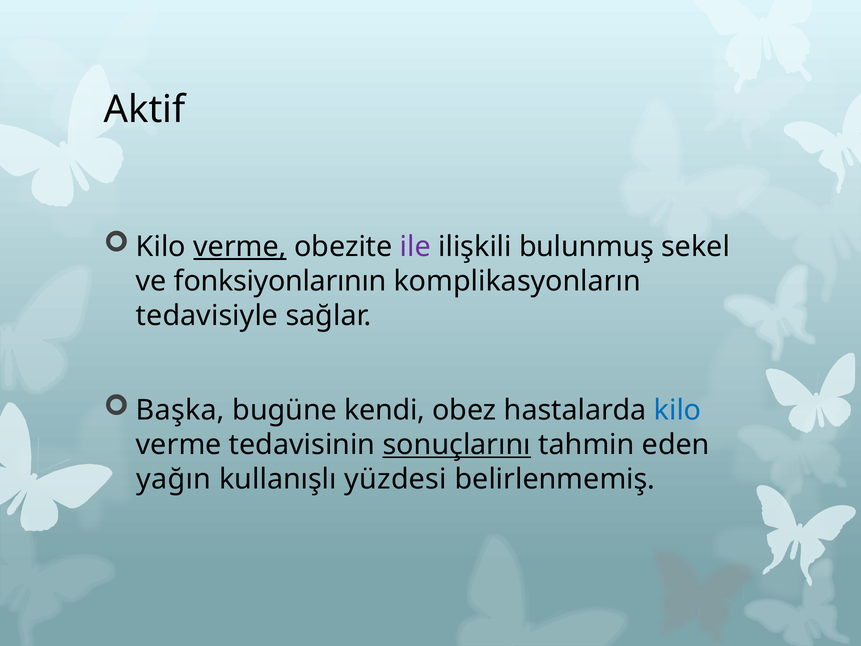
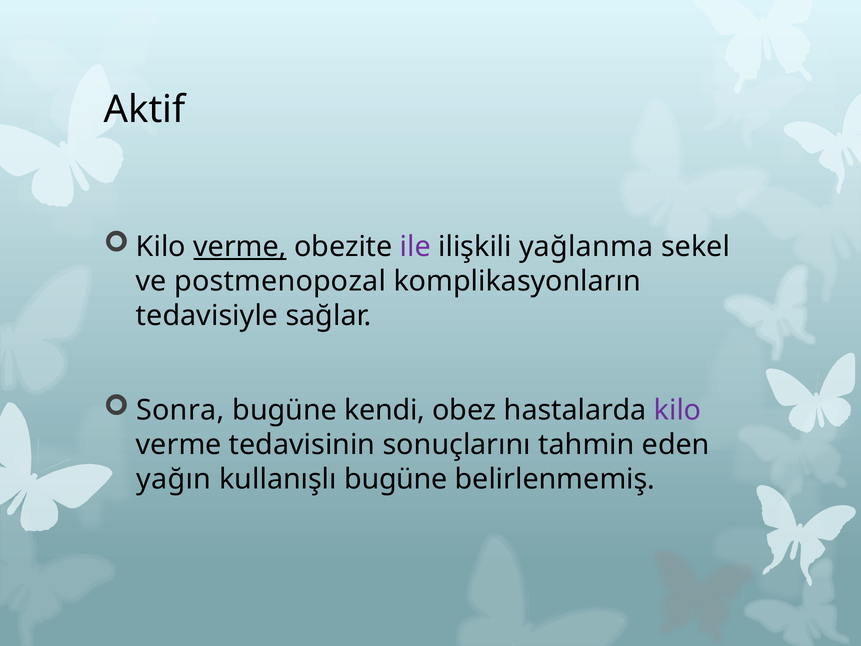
bulunmuş: bulunmuş -> yağlanma (586, 247)
fonksiyonlarının: fonksiyonlarının -> postmenopozal (280, 281)
Başka: Başka -> Sonra (180, 410)
kilo colour: blue -> purple (678, 410)
sonuçlarını underline: present -> none (457, 445)
kullanışlı yüzdesi: yüzdesi -> bugüne (396, 479)
